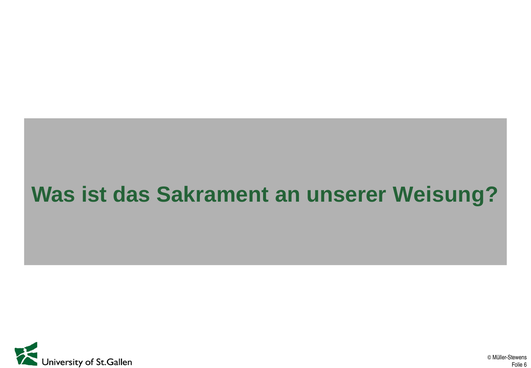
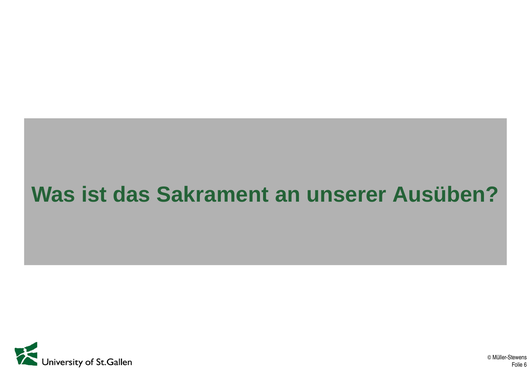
Weisung: Weisung -> Ausüben (446, 194)
